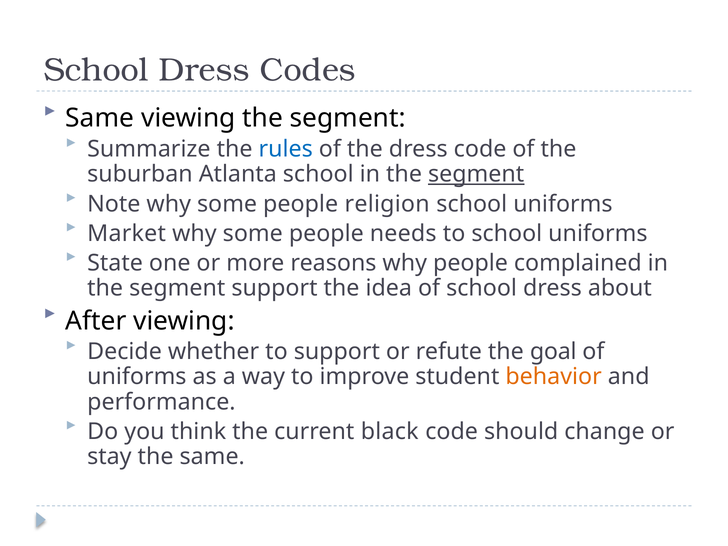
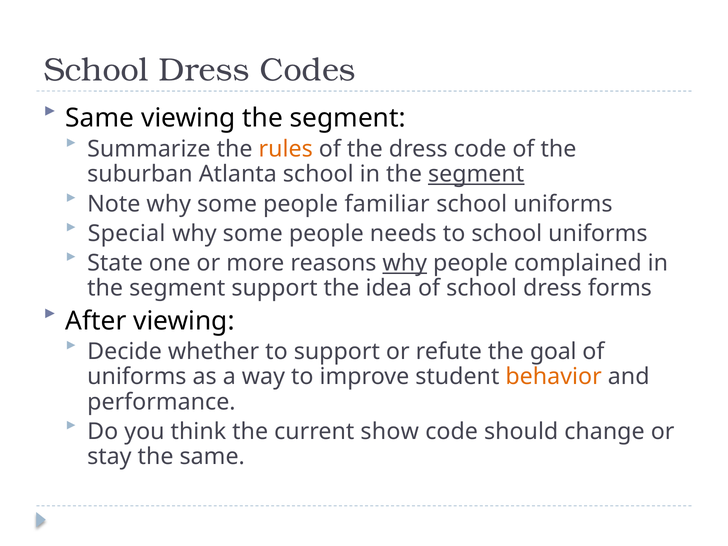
rules colour: blue -> orange (286, 149)
religion: religion -> familiar (387, 204)
Market: Market -> Special (127, 234)
why underline: none -> present (405, 263)
about: about -> forms (620, 288)
black: black -> show (390, 432)
